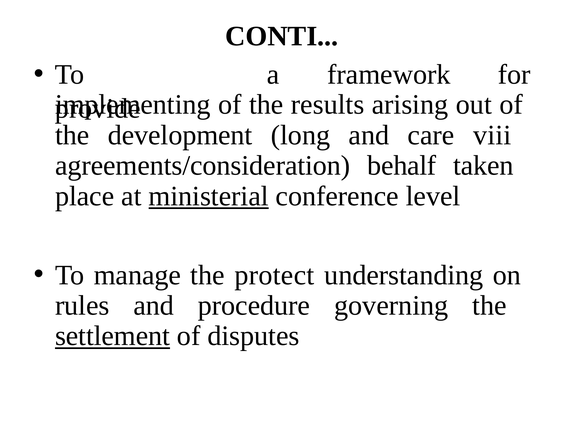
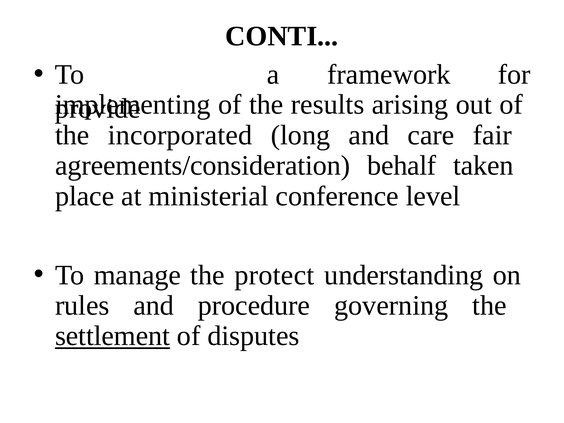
development: development -> incorporated (180, 135)
viii: viii -> fair (492, 135)
ministerial underline: present -> none (209, 196)
